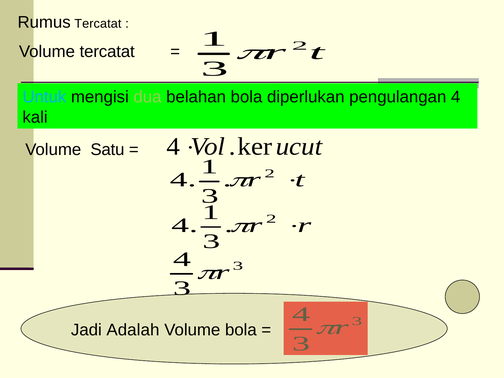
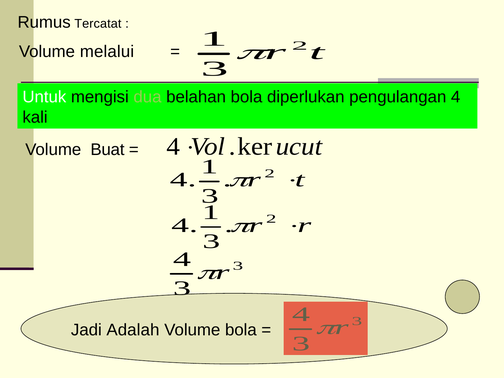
Volume tercatat: tercatat -> melalui (107, 52)
Untuk colour: light blue -> white (44, 97)
Satu: Satu -> Buat (107, 150)
